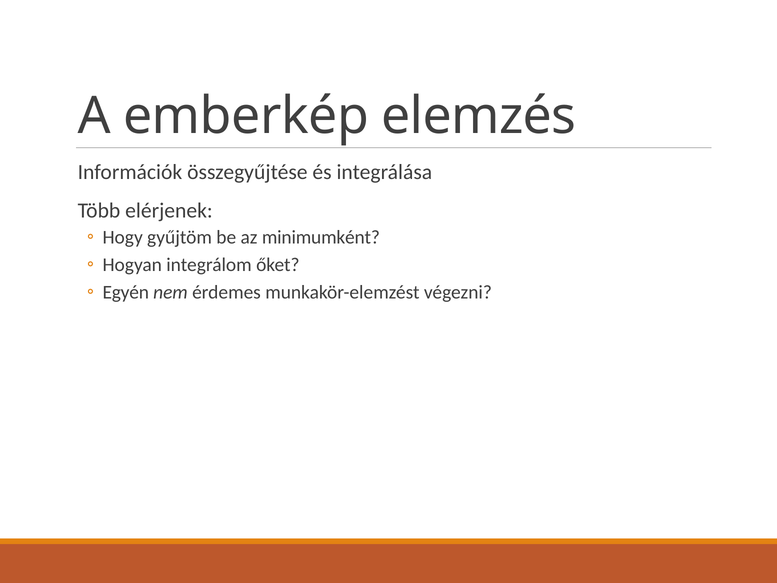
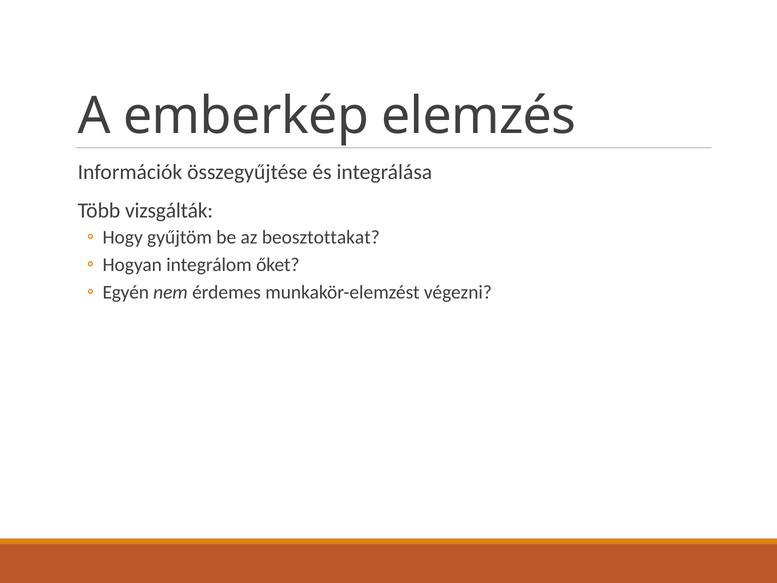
elérjenek: elérjenek -> vizsgálták (169, 211)
minimumként: minimumként -> beosztottakat (321, 237)
